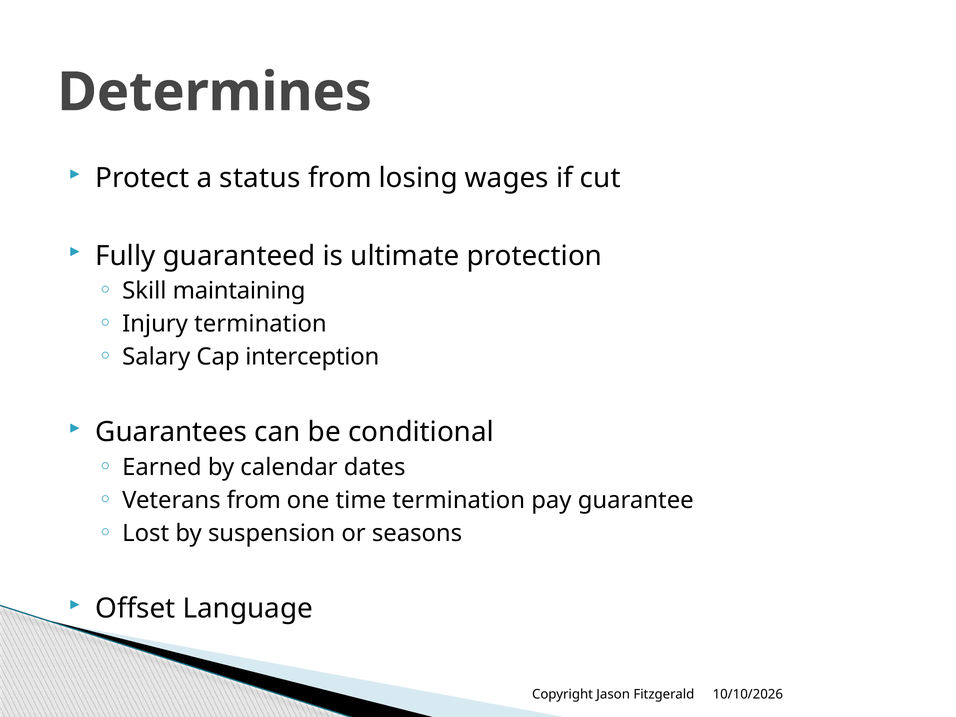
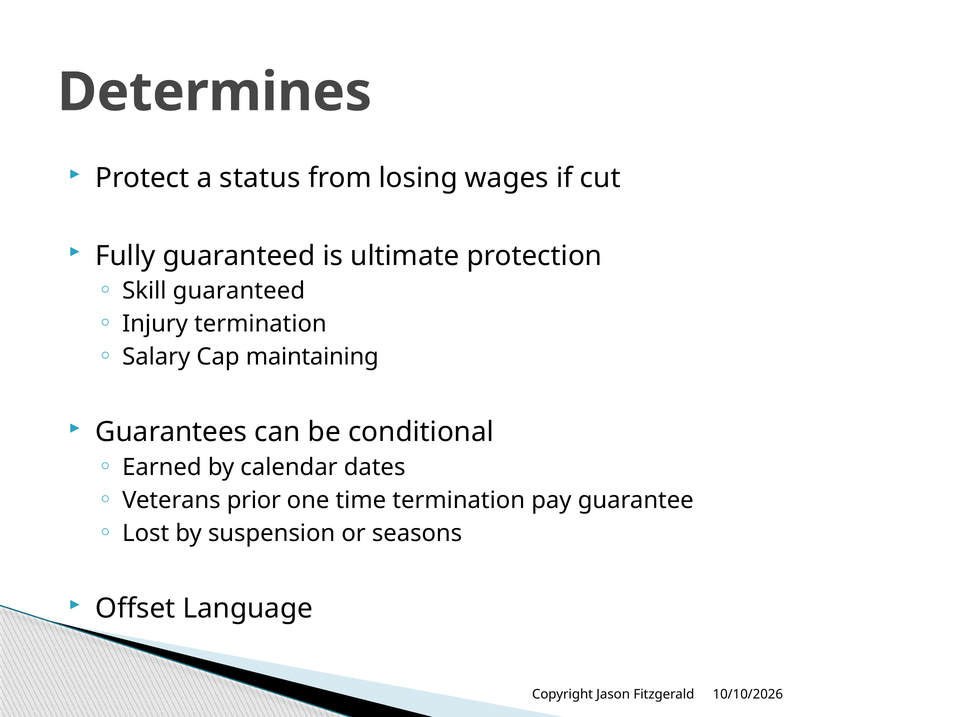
Skill maintaining: maintaining -> guaranteed (239, 291)
interception: interception -> maintaining (312, 357)
Veterans from: from -> prior (254, 500)
